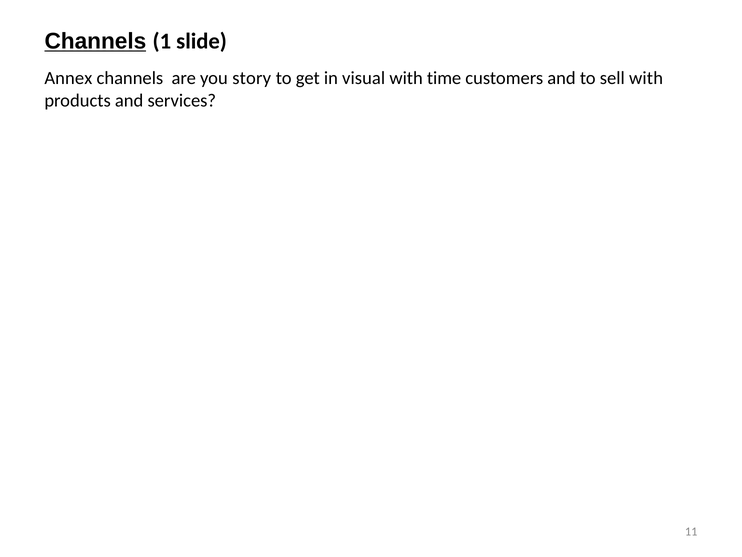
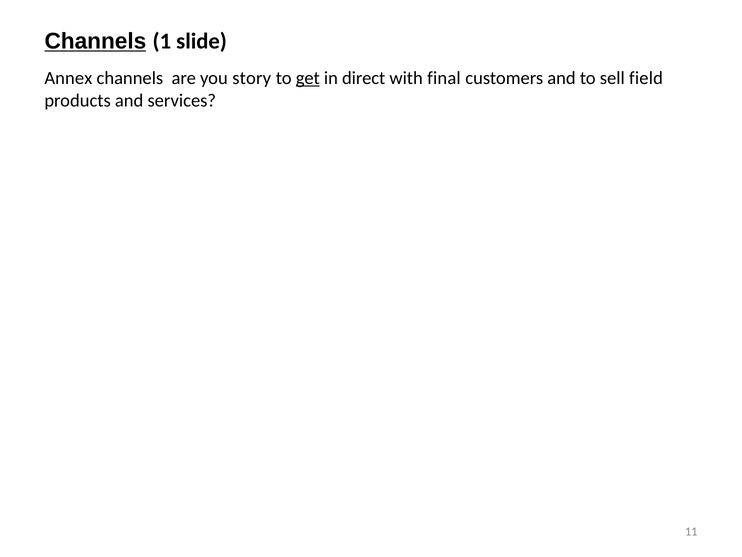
get underline: none -> present (308, 78)
visual: visual -> direct (364, 78)
time: time -> final (444, 78)
sell with: with -> field (646, 78)
